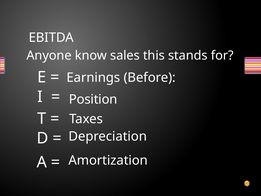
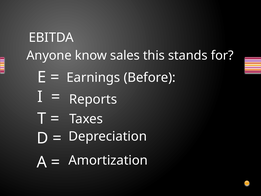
Position: Position -> Reports (93, 99)
